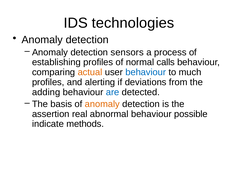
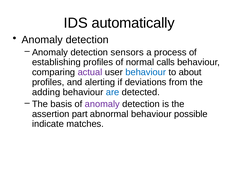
technologies: technologies -> automatically (133, 23)
actual colour: orange -> purple (90, 72)
much: much -> about (190, 72)
anomaly colour: orange -> purple (102, 104)
real: real -> part (80, 114)
methods: methods -> matches (85, 124)
